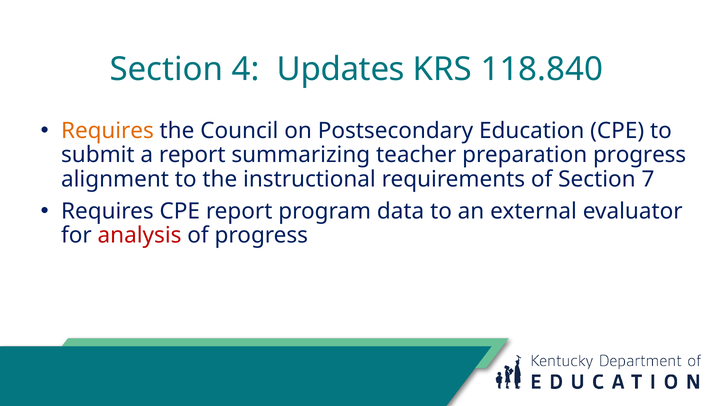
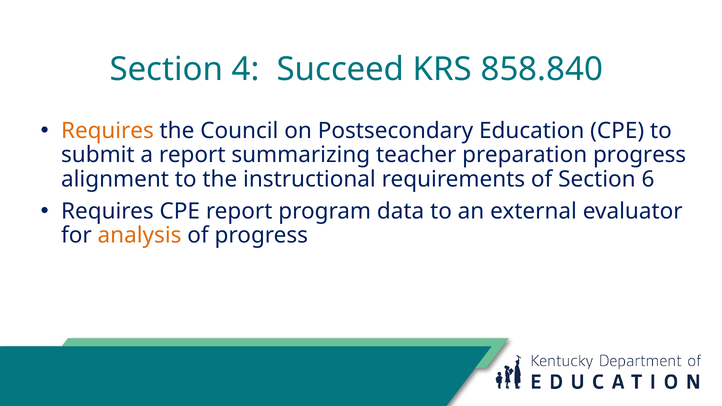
Updates: Updates -> Succeed (341, 69)
118.840: 118.840 -> 858.840 (542, 69)
7: 7 -> 6 (648, 179)
analysis colour: red -> orange (140, 236)
